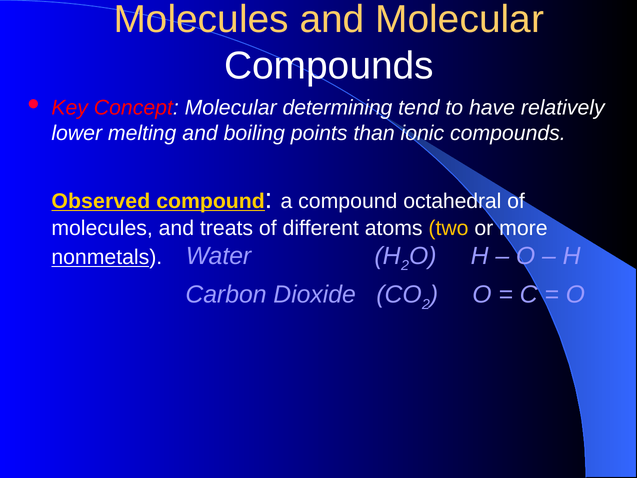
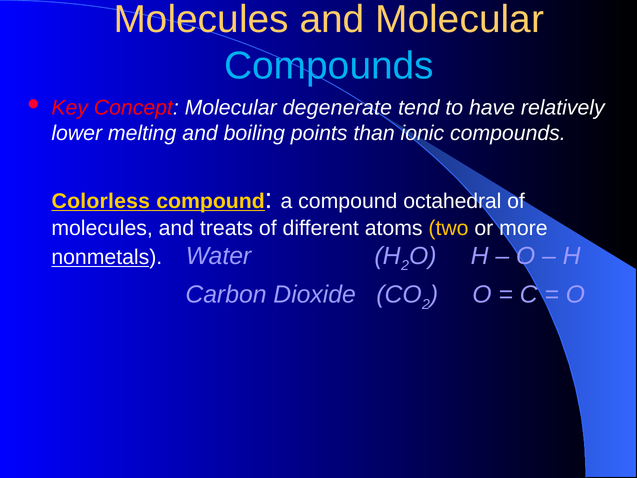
Compounds colour: white -> light blue (329, 66)
determining: determining -> degenerate (337, 108)
Observed: Observed -> Colorless (101, 201)
